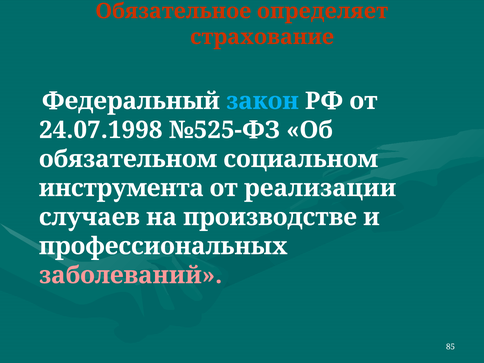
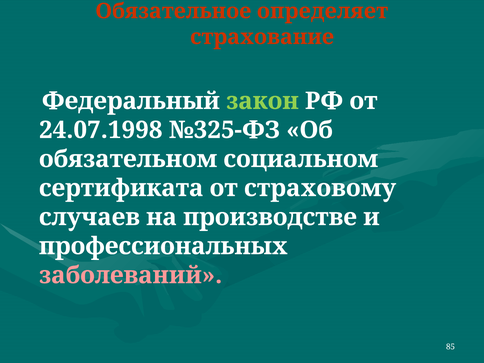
закон colour: light blue -> light green (262, 101)
№525-ФЗ: №525-ФЗ -> №325-ФЗ (224, 130)
инструмента: инструмента -> сертификата (121, 188)
реализации: реализации -> страховому (320, 188)
